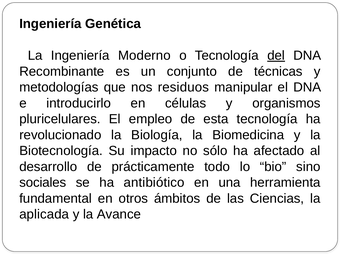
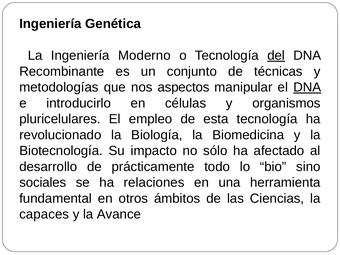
residuos: residuos -> aspectos (184, 87)
DNA underline: none -> present (307, 87)
antibiótico: antibiótico -> relaciones (154, 183)
aplicada: aplicada -> capaces (44, 214)
